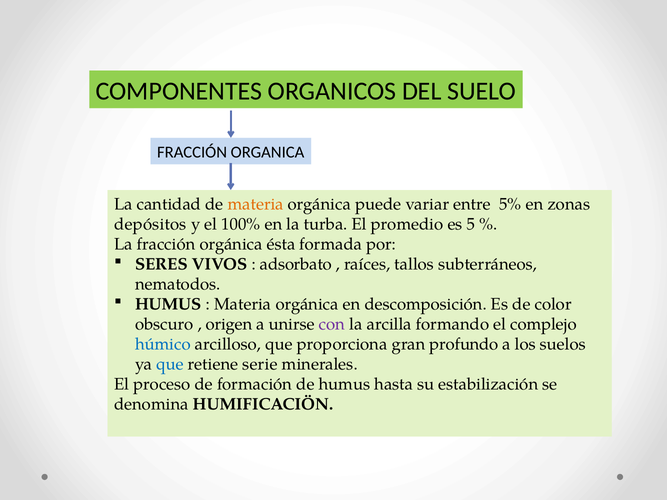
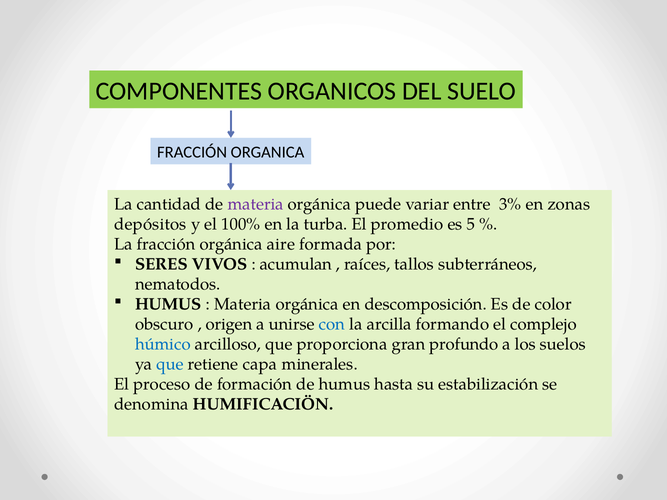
materia colour: orange -> purple (256, 205)
5%: 5% -> 3% (510, 205)
ésta: ésta -> aire (281, 245)
adsorbato: adsorbato -> acumulan (296, 265)
con colour: purple -> blue (332, 325)
serie: serie -> capa (260, 365)
